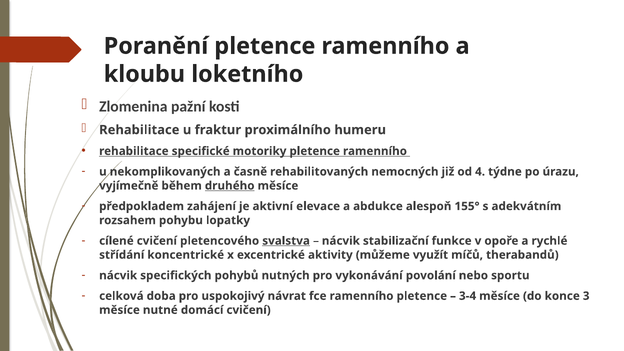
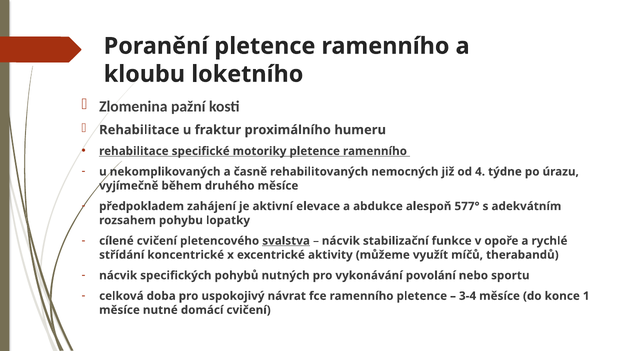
druhého underline: present -> none (230, 186)
155°: 155° -> 577° (467, 206)
3: 3 -> 1 (586, 296)
